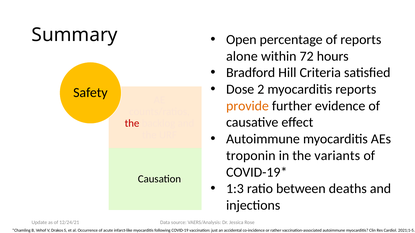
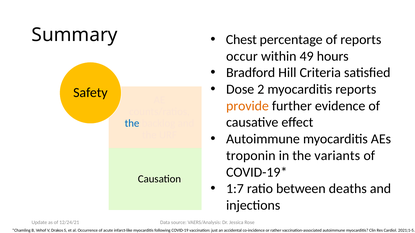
Open: Open -> Chest (241, 40)
alone: alone -> occur (242, 56)
72: 72 -> 49 (307, 56)
the colour: red -> blue (132, 123)
1:3: 1:3 -> 1:7 (235, 189)
